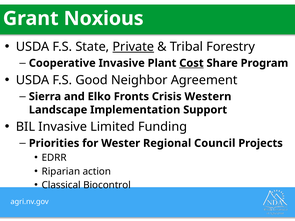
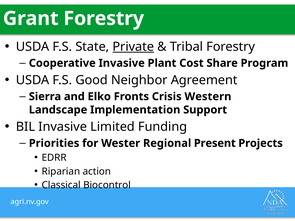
Grant Noxious: Noxious -> Forestry (104, 19)
Cost underline: present -> none (191, 63)
Council: Council -> Present (215, 143)
